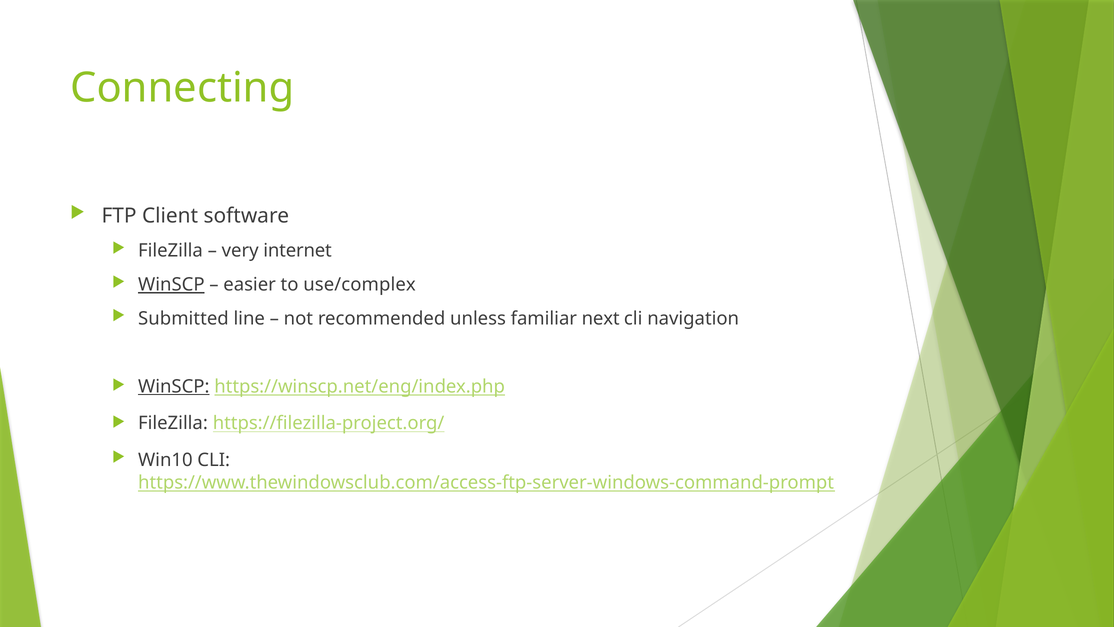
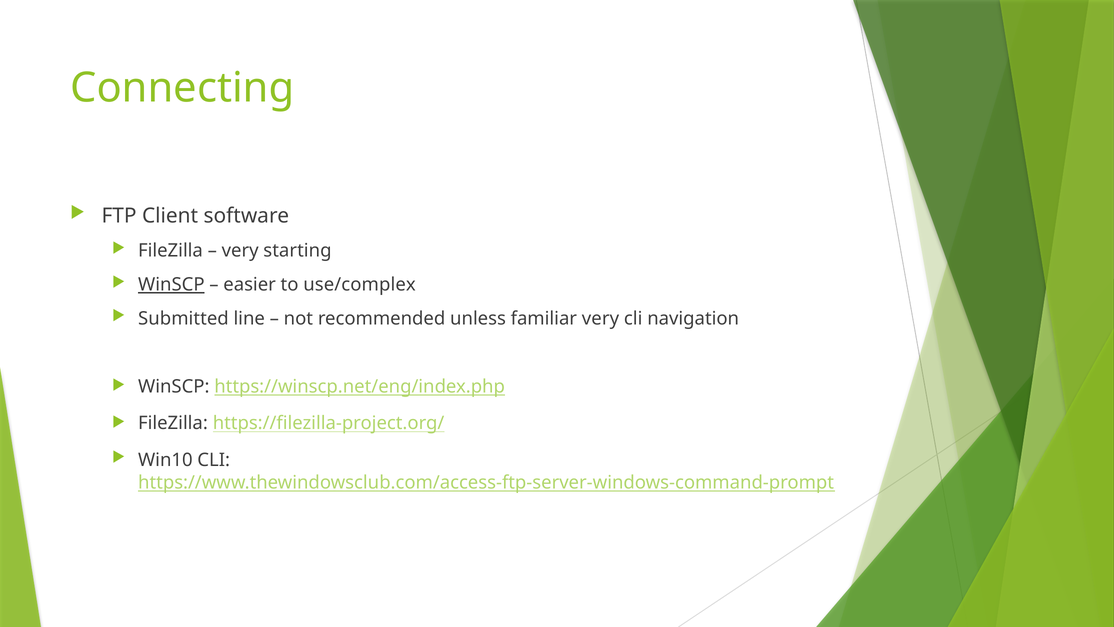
internet: internet -> starting (297, 251)
familiar next: next -> very (601, 318)
WinSCP underline: present -> none (174, 386)
